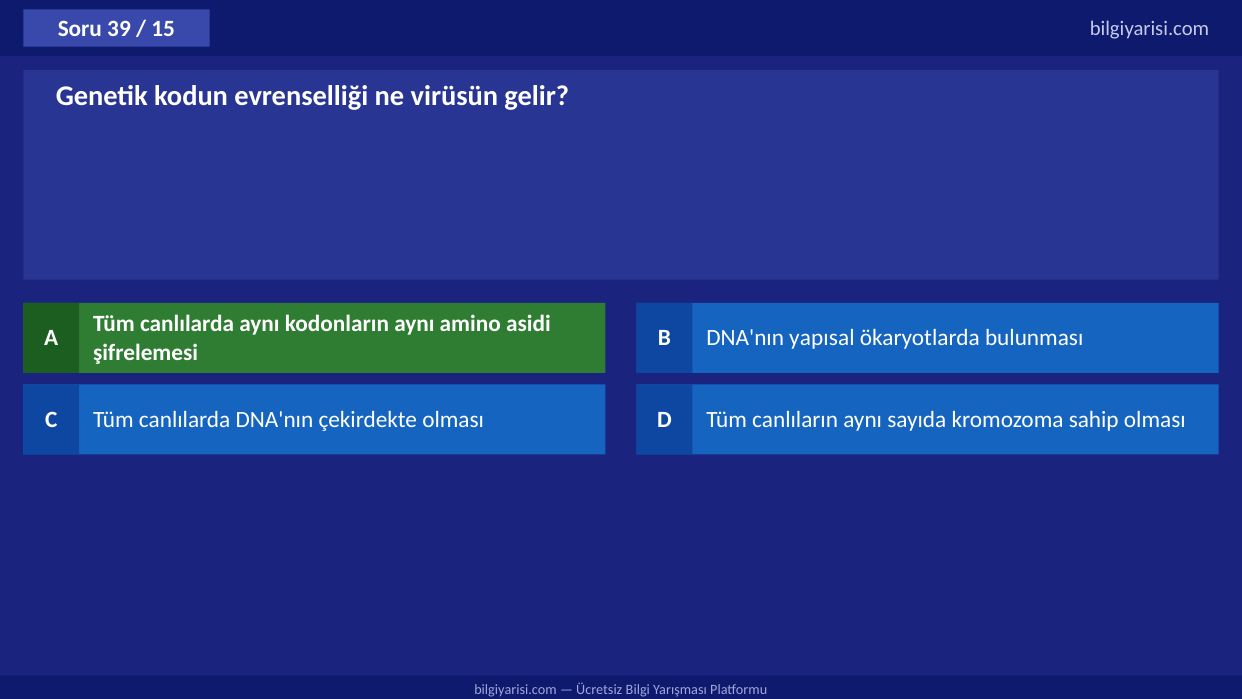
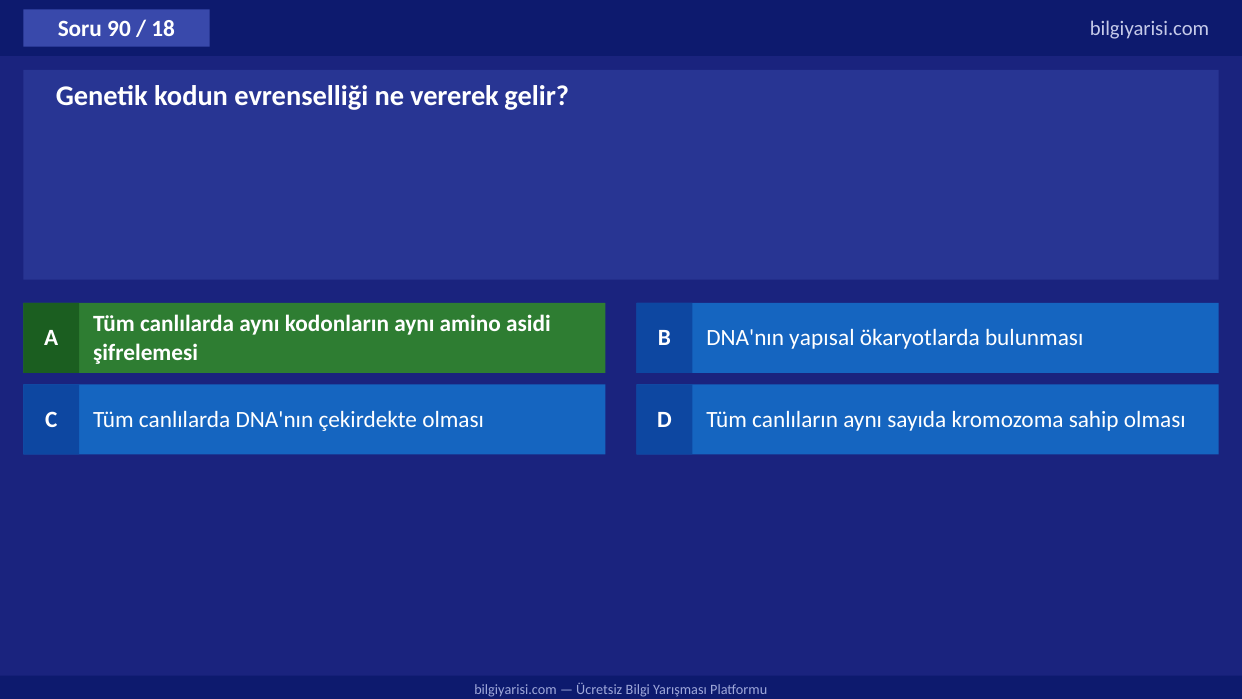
39: 39 -> 90 (119, 28)
15: 15 -> 18 (163, 28)
virüsün: virüsün -> vererek (454, 96)
